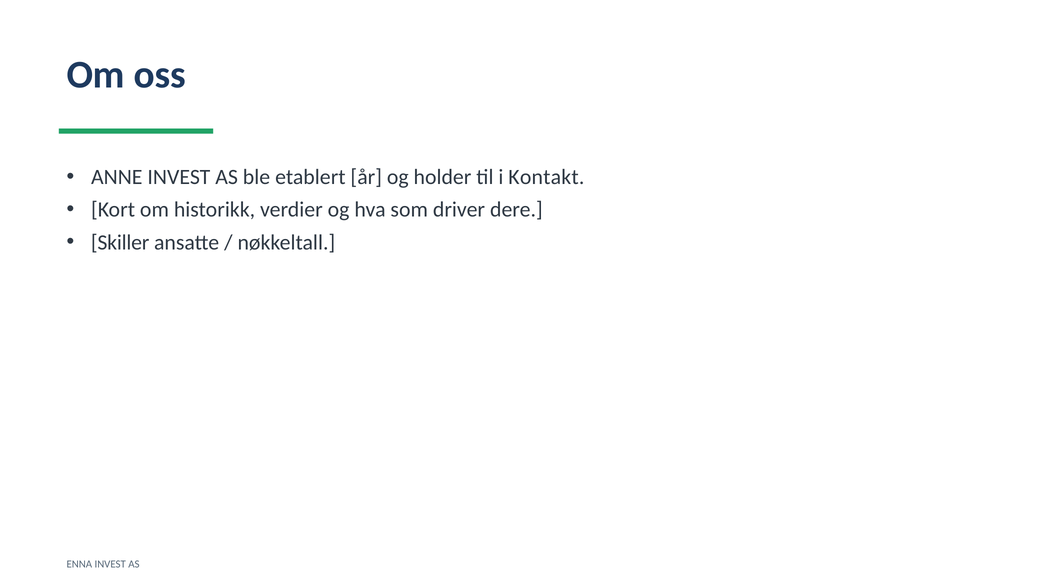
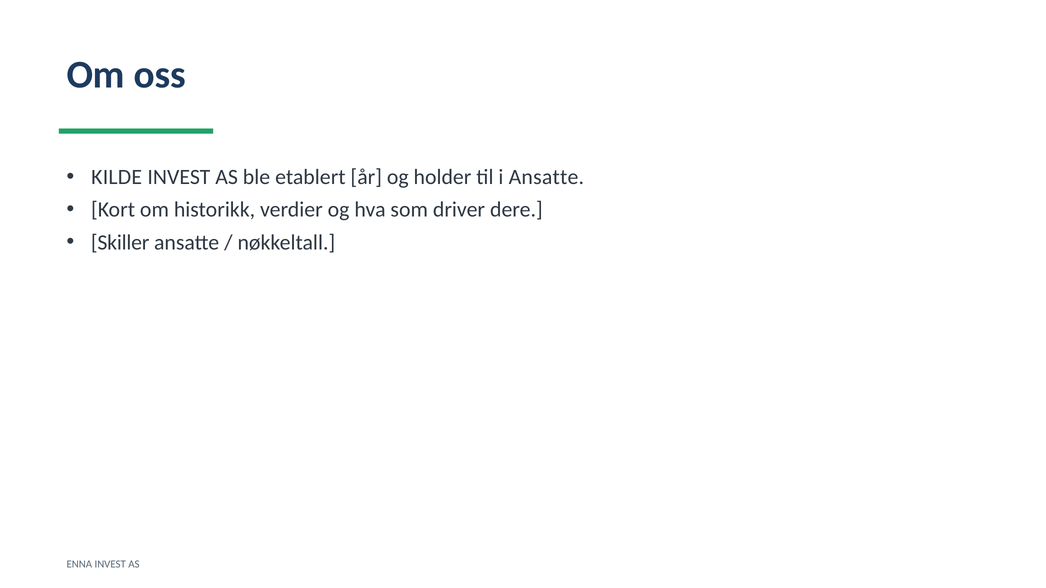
ANNE: ANNE -> KILDE (117, 177)
i Kontakt: Kontakt -> Ansatte (546, 177)
